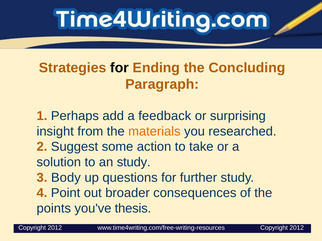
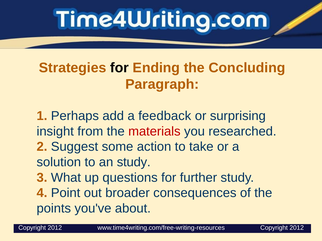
materials colour: orange -> red (154, 132)
Body: Body -> What (66, 178)
thesis: thesis -> about (133, 209)
